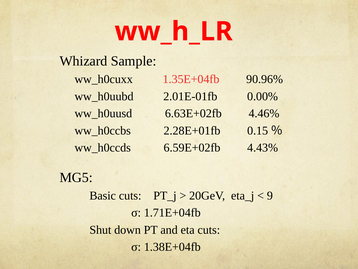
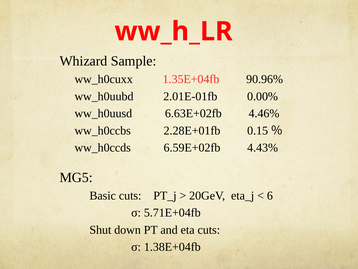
9: 9 -> 6 (270, 195)
1.71E+04fb: 1.71E+04fb -> 5.71E+04fb (172, 212)
